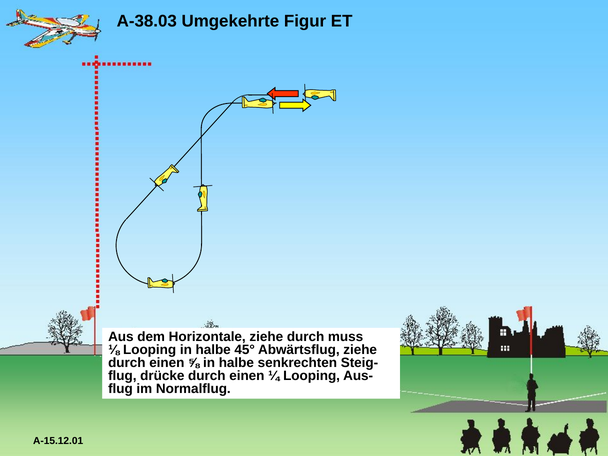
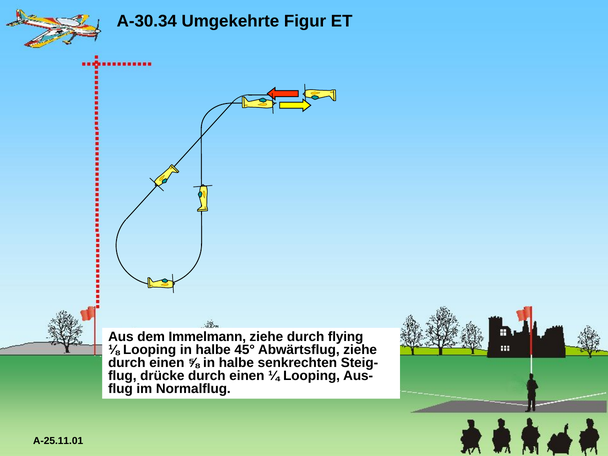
A-38.03: A-38.03 -> A-30.34 (147, 21)
Horizontale: Horizontale -> Immelmann (207, 337)
muss: muss -> flying (346, 337)
A-15.12.01: A-15.12.01 -> A-25.11.01 (58, 441)
